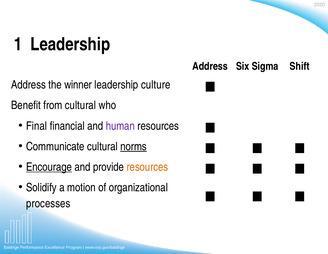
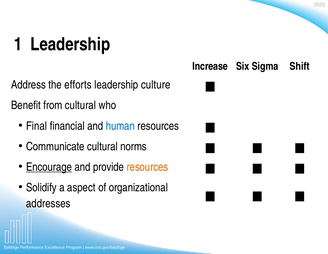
Address: Address -> Increase (210, 66)
winner: winner -> efforts (78, 85)
human colour: purple -> blue (120, 126)
norms underline: present -> none (134, 146)
motion: motion -> aspect (81, 187)
processes: processes -> addresses (48, 203)
